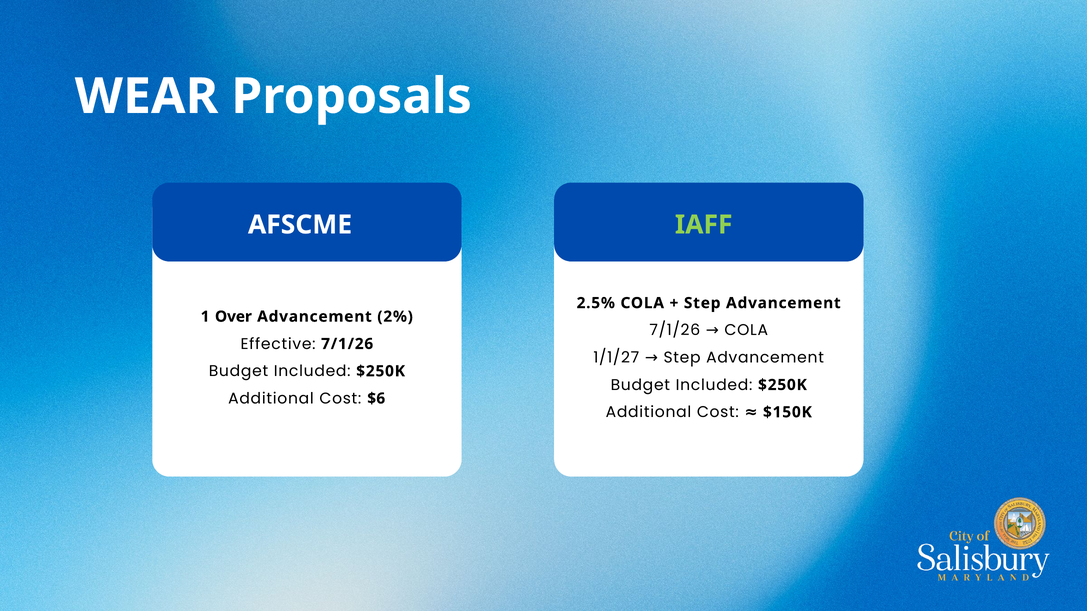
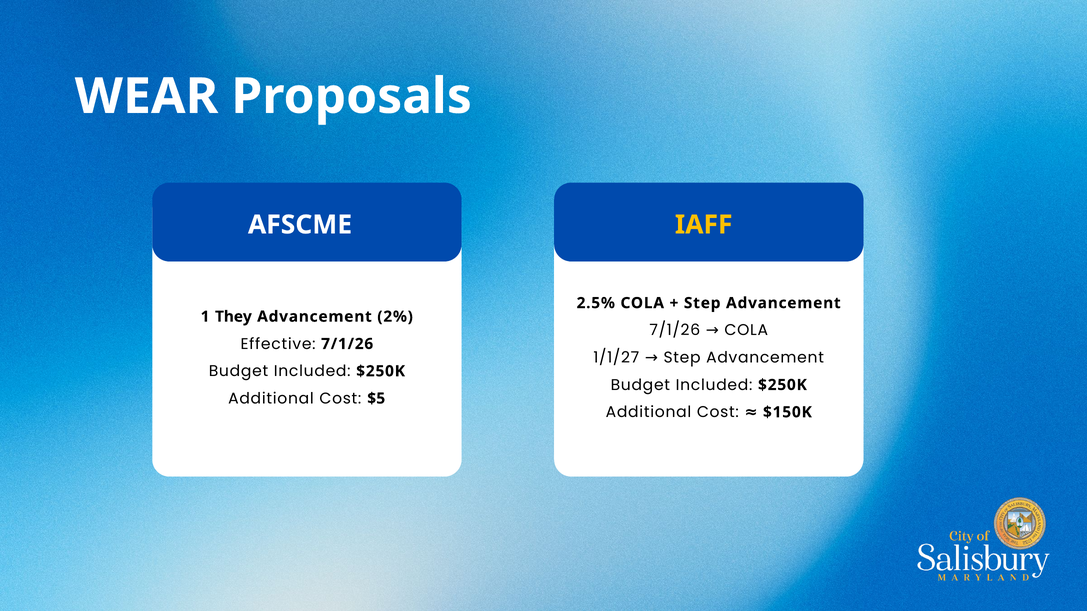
IAFF colour: light green -> yellow (704, 225)
Over: Over -> They (233, 317)
$6: $6 -> $5 (376, 399)
